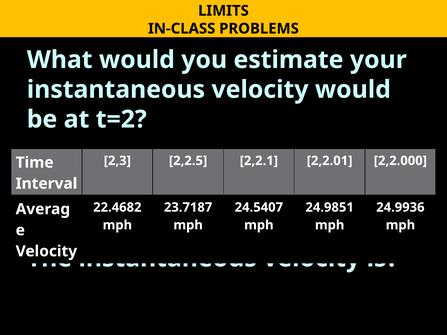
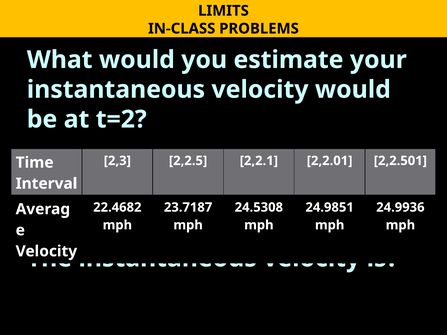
2,2.000: 2,2.000 -> 2,2.501 (400, 161)
24.5407: 24.5407 -> 24.5308 (259, 207)
